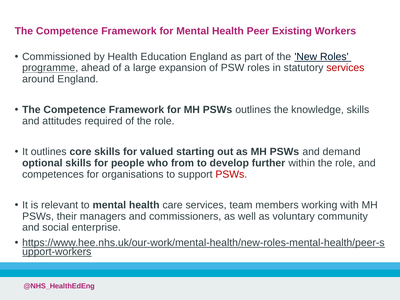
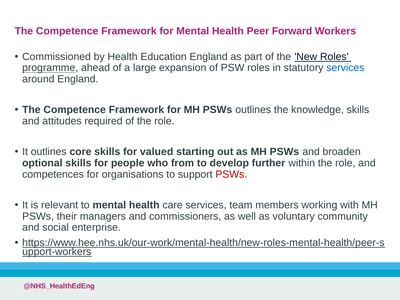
Existing: Existing -> Forward (292, 31)
services colour: red -> blue (345, 68)
demand: demand -> broaden (342, 152)
